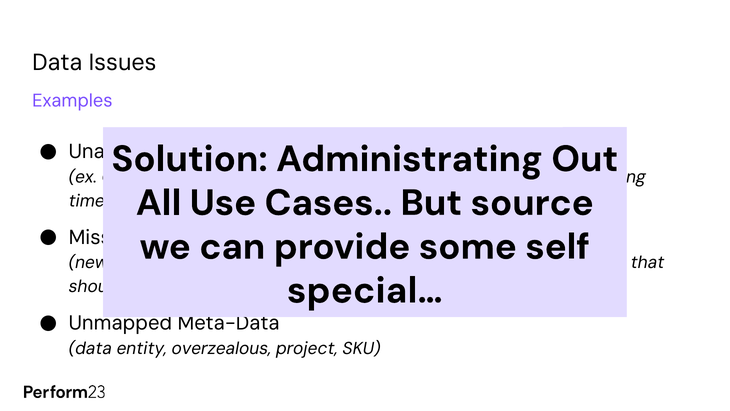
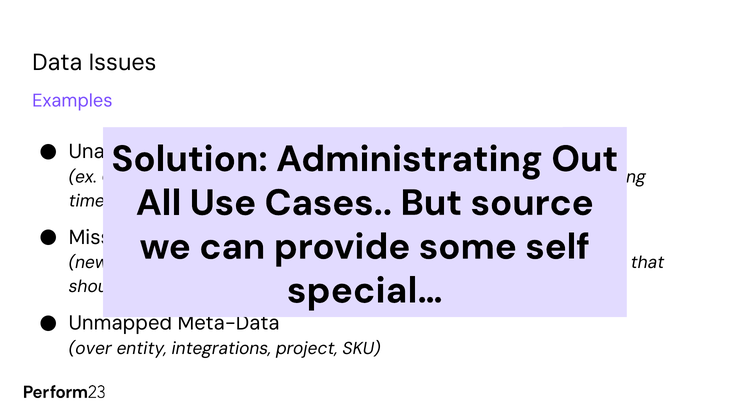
data: data -> over (90, 348)
overzealous: overzealous -> integrations (222, 348)
